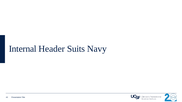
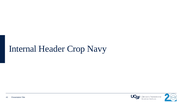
Suits: Suits -> Crop (76, 49)
